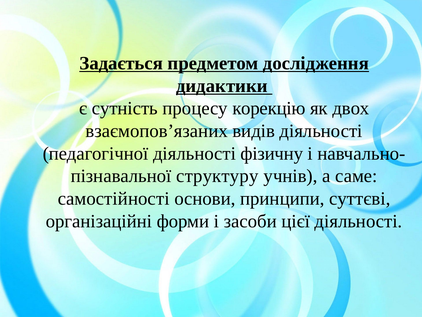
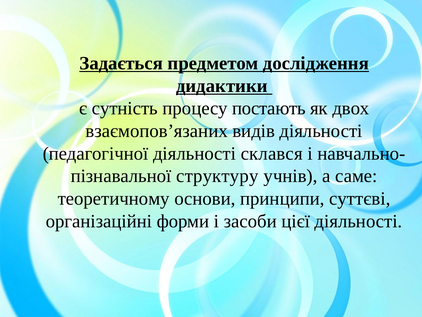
корекцію: корекцію -> постають (269, 108)
фізичну: фізичну -> склався (272, 153)
самостійності: самостійності -> теоретичному (114, 198)
